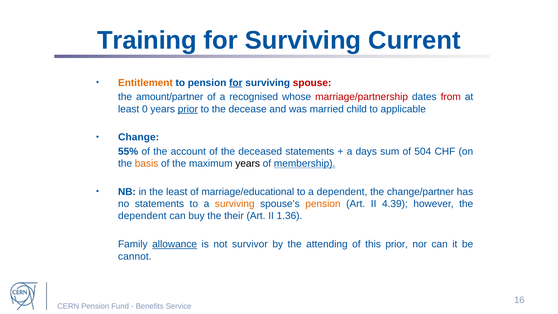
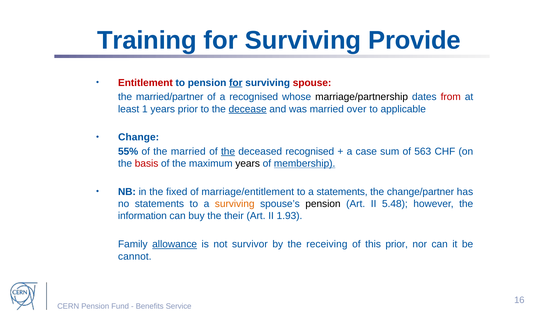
Current: Current -> Provide (415, 40)
Entitlement colour: orange -> red (145, 83)
amount/partner: amount/partner -> married/partner (170, 97)
marriage/partnership colour: red -> black (362, 97)
0: 0 -> 1 (145, 109)
prior underline: present -> none (188, 109)
decease underline: none -> present (248, 109)
child: child -> over (357, 109)
the account: account -> married (188, 151)
the underline: none -> present (228, 151)
deceased statements: statements -> recognised (310, 151)
days: days -> case (366, 151)
504: 504 -> 563 (423, 151)
basis colour: orange -> red (147, 163)
the least: least -> fixed (177, 192)
marriage/educational: marriage/educational -> marriage/entitlement (248, 192)
a dependent: dependent -> statements (342, 192)
pension colour: orange -> black (323, 204)
4.39: 4.39 -> 5.48 (395, 204)
dependent: dependent -> information (142, 216)
1.36: 1.36 -> 1.93 (290, 216)
attending: attending -> receiving (327, 244)
